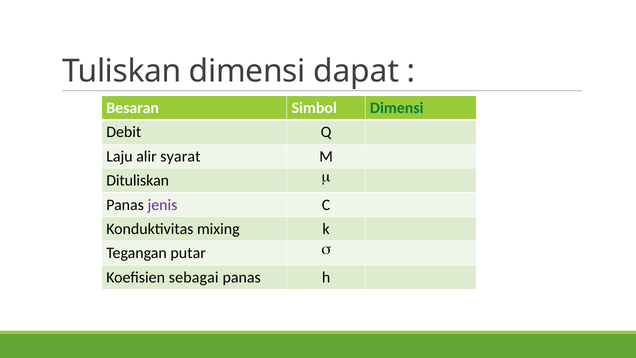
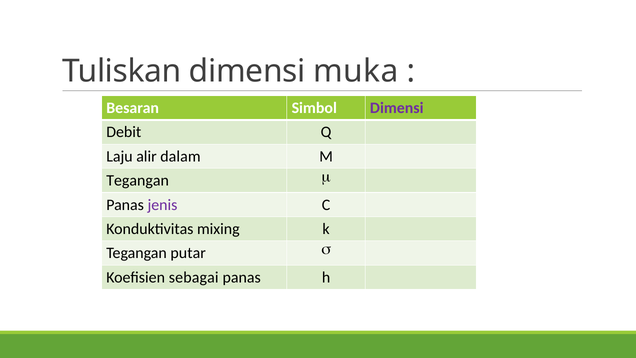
dapat: dapat -> muka (356, 71)
Dimensi colour: green -> purple (397, 108)
syarat: syarat -> dalam (180, 156)
Dituliskan: Dituliskan -> Tegangan (138, 180)
